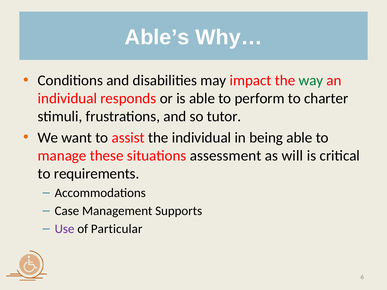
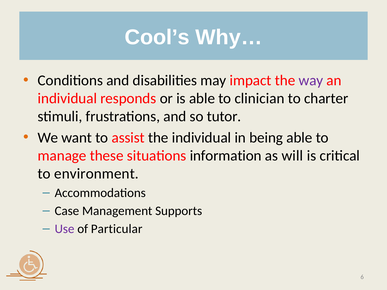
Able’s: Able’s -> Cool’s (157, 37)
way colour: green -> purple (311, 80)
perform: perform -> clinician (260, 99)
assessment: assessment -> information (226, 156)
requirements: requirements -> environment (96, 174)
